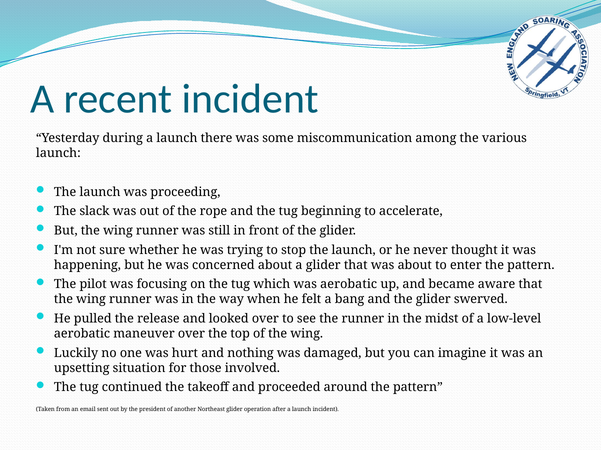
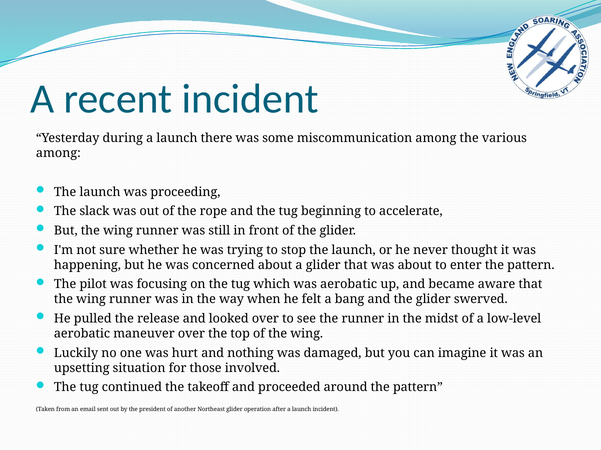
launch: launch -> among (58, 154)
